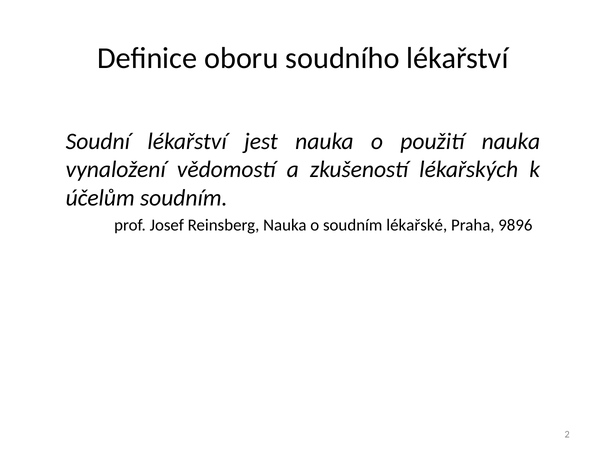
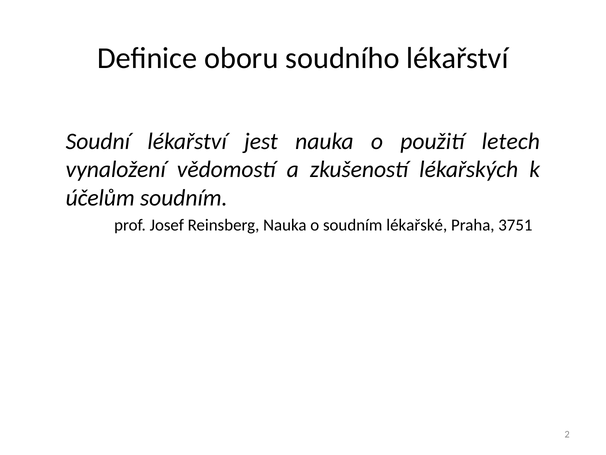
použití nauka: nauka -> letech (511, 141)
9896: 9896 -> 3751 (515, 225)
